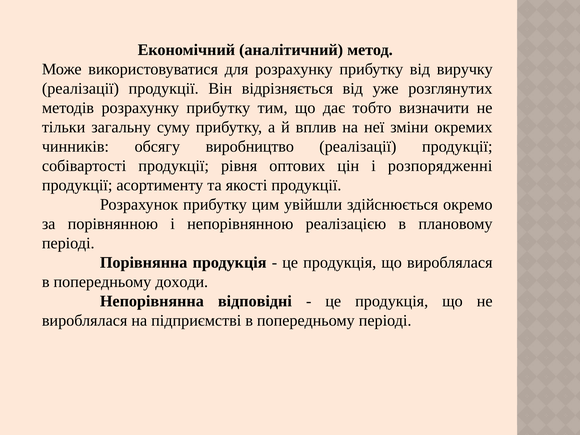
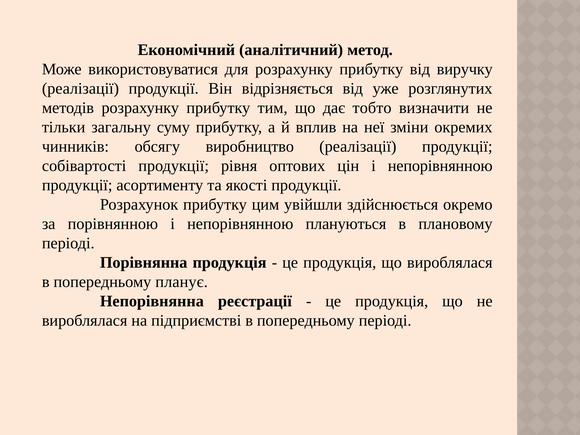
цін і розпорядженні: розпорядженні -> непорівнянною (440, 166)
реалізацією: реалізацією -> плануються (346, 224)
доходи: доходи -> планує (182, 282)
відповідні: відповідні -> реєстрації (255, 301)
